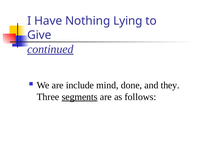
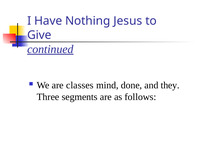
Lying: Lying -> Jesus (128, 21)
include: include -> classes (80, 85)
segments underline: present -> none (80, 97)
